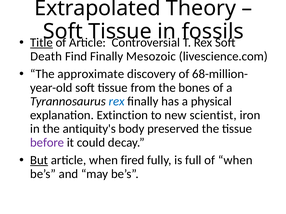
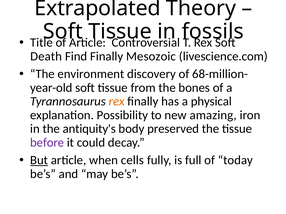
Title underline: present -> none (41, 43)
approximate: approximate -> environment (91, 74)
rex colour: blue -> orange (117, 102)
Extinction: Extinction -> Possibility (122, 115)
scientist: scientist -> amazing (213, 115)
fired: fired -> cells (132, 161)
of when: when -> today (235, 161)
